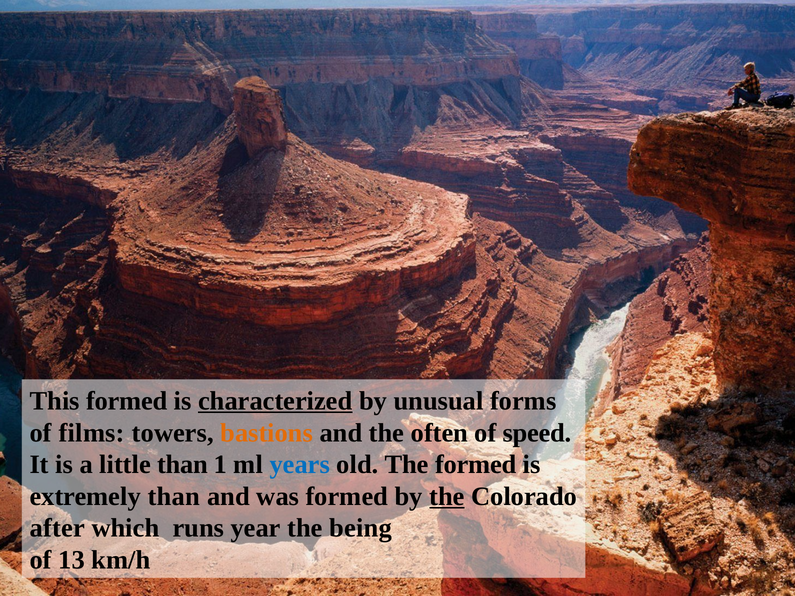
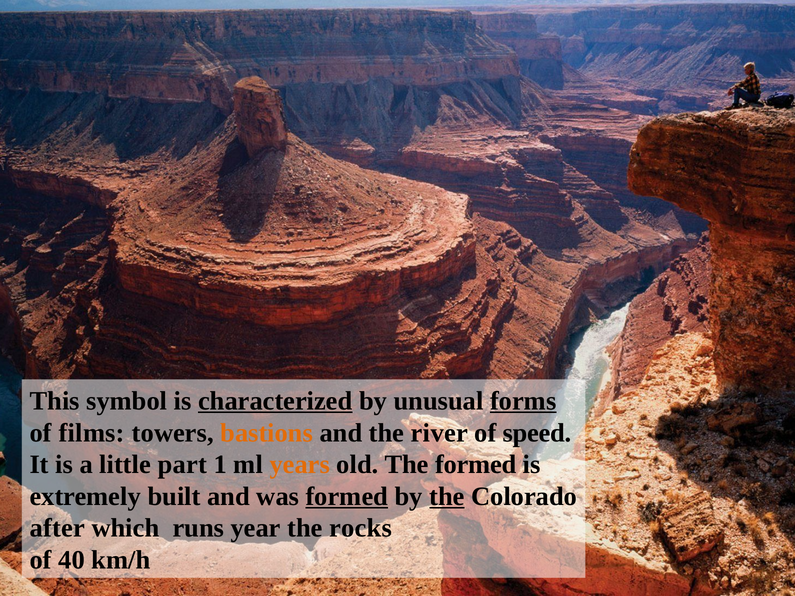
This formed: formed -> symbol (127, 401)
forms underline: none -> present (523, 401)
often: often -> river (439, 433)
little than: than -> part (182, 465)
years colour: blue -> orange (300, 465)
extremely than: than -> built (174, 497)
formed underline: none -> present (347, 497)
being: being -> rocks (361, 528)
13: 13 -> 40 (72, 560)
